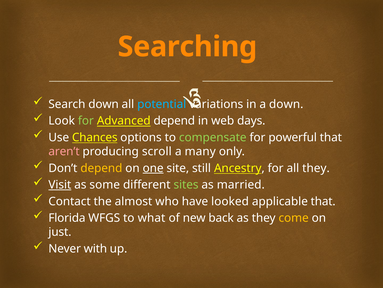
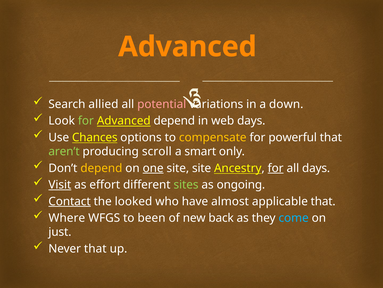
Searching: Searching -> Advanced (187, 47)
Search down: down -> allied (103, 104)
potential colour: light blue -> pink (162, 104)
compensate colour: light green -> yellow (213, 137)
aren’t colour: pink -> light green (64, 151)
many: many -> smart (200, 151)
site still: still -> site (202, 168)
for underline: none -> present (276, 168)
all they: they -> days (316, 168)
some: some -> effort (105, 184)
married: married -> ongoing (241, 184)
Contact underline: none -> present (70, 201)
almost: almost -> looked (133, 201)
looked: looked -> almost (230, 201)
Florida: Florida -> Where (67, 217)
what: what -> been (152, 217)
come colour: yellow -> light blue (294, 217)
Never with: with -> that (95, 248)
